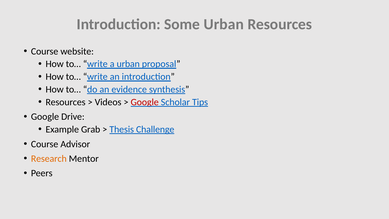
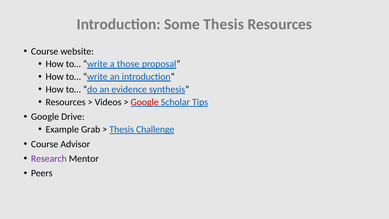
Some Urban: Urban -> Thesis (224, 24)
a urban: urban -> those (128, 64)
Research colour: orange -> purple (49, 158)
